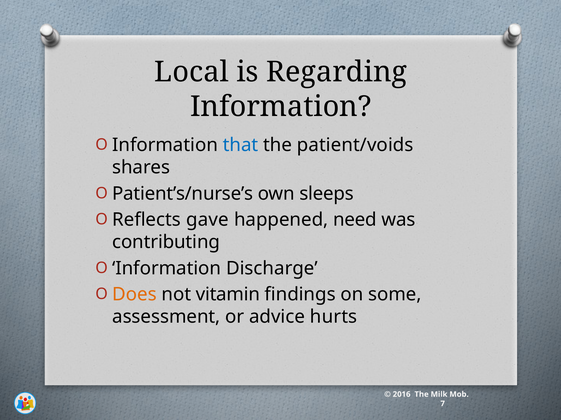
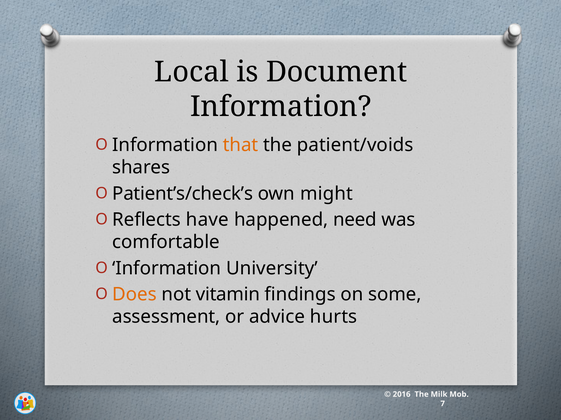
Regarding: Regarding -> Document (337, 72)
that colour: blue -> orange (241, 145)
Patient’s/nurse’s: Patient’s/nurse’s -> Patient’s/check’s (183, 194)
sleeps: sleeps -> might (327, 194)
gave: gave -> have (207, 220)
contributing: contributing -> comfortable (166, 243)
Discharge: Discharge -> University (272, 269)
